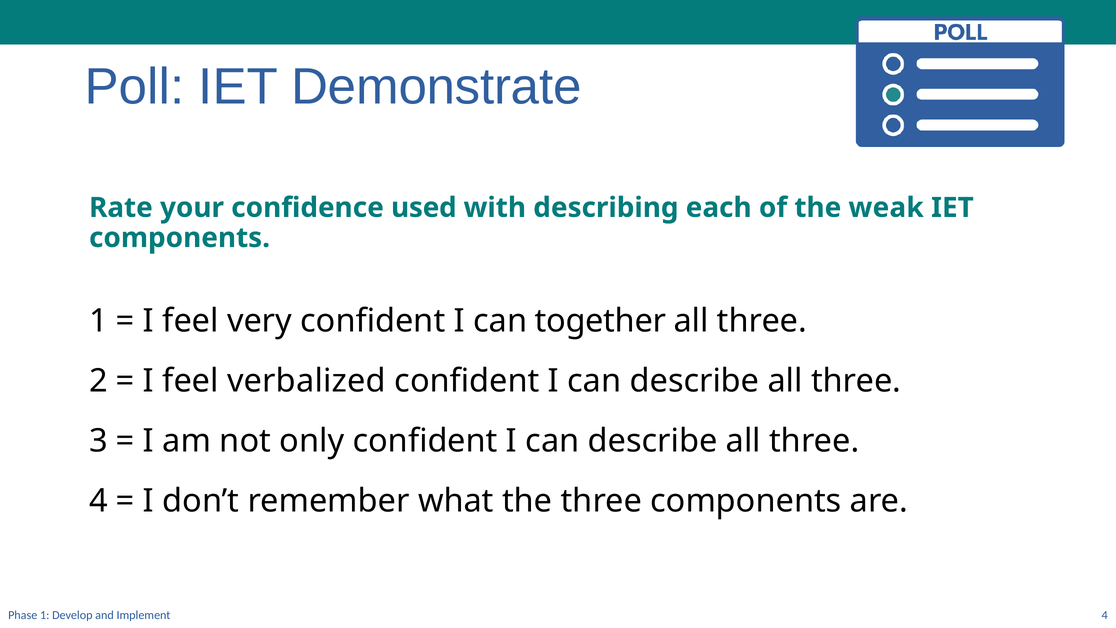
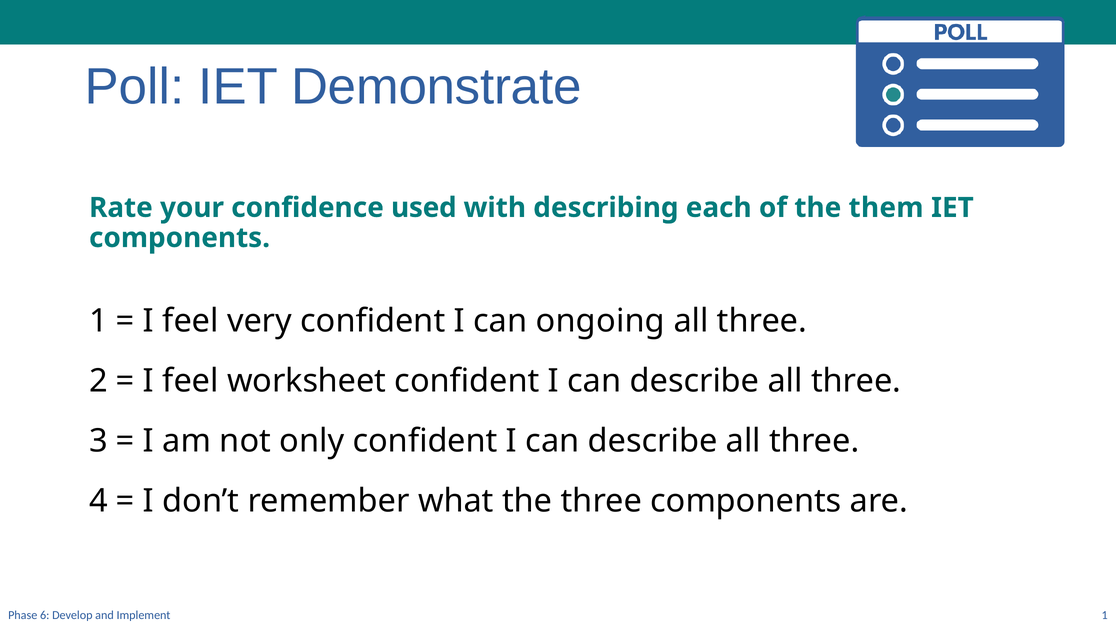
weak: weak -> them (886, 208)
together: together -> ongoing (600, 321)
verbalized: verbalized -> worksheet (307, 381)
Phase 1: 1 -> 6 (45, 615)
Implement 4: 4 -> 1 (1105, 615)
